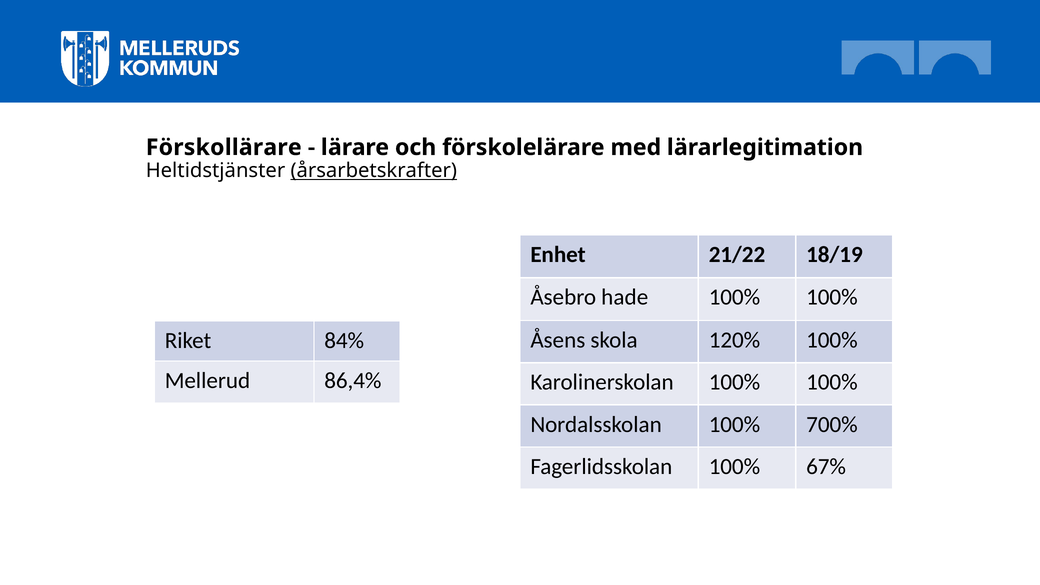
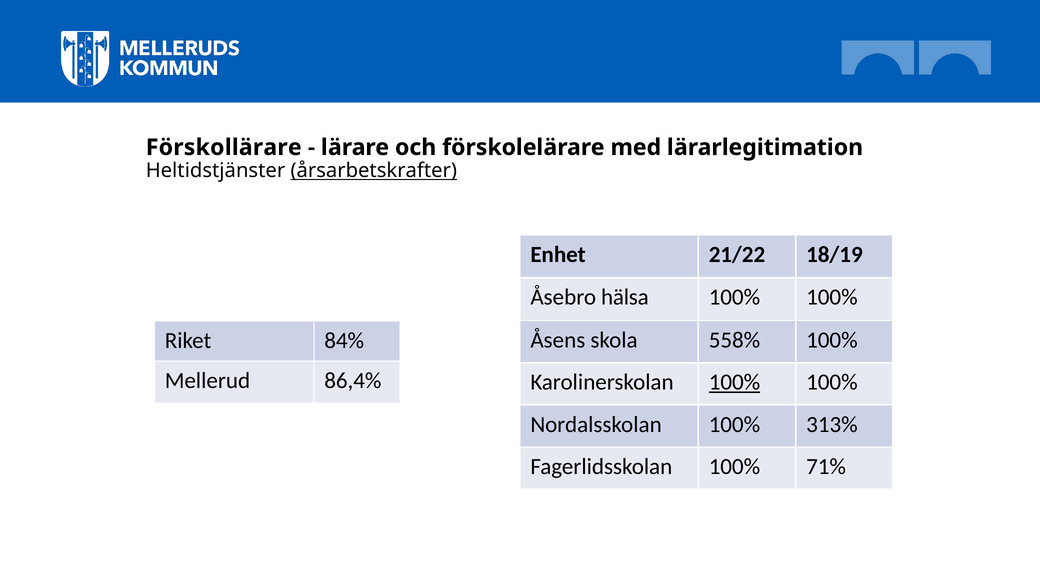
hade: hade -> hälsa (625, 297)
120%: 120% -> 558% (734, 340)
100% underline: none -> present (734, 382)
700%: 700% -> 313% (832, 424)
67%: 67% -> 71% (826, 467)
